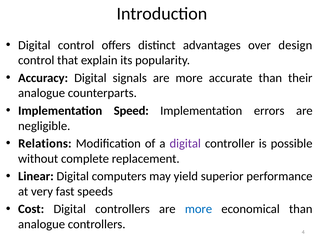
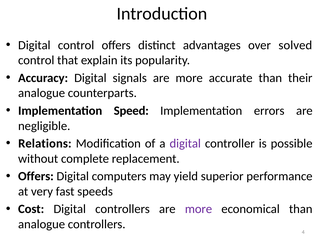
design: design -> solved (295, 45)
Linear: Linear -> Offers (36, 176)
more colour: blue -> purple (198, 209)
